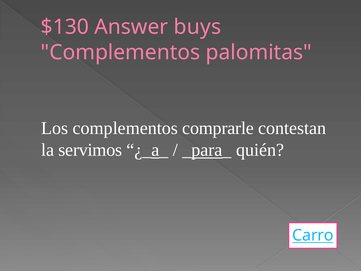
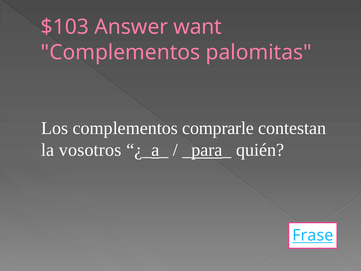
$130: $130 -> $103 (65, 27)
buys: buys -> want (198, 27)
servimos: servimos -> vosotros (90, 150)
Carro: Carro -> Frase (313, 235)
